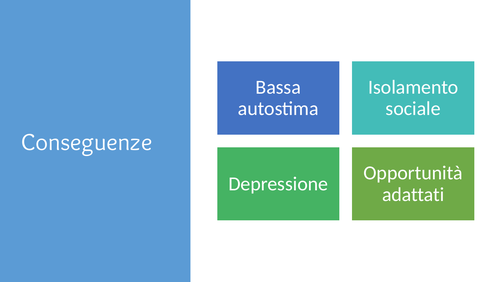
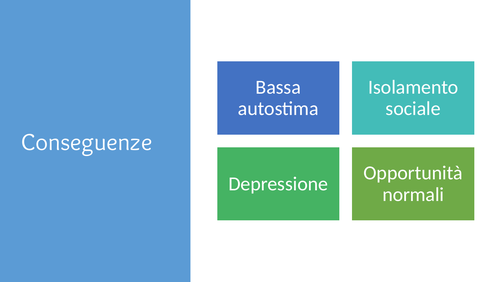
adattati: adattati -> normali (413, 194)
